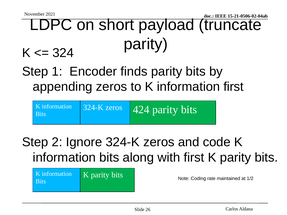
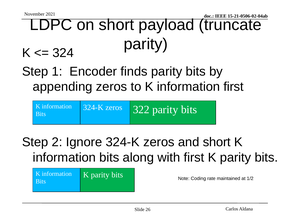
424: 424 -> 322 (141, 110)
and code: code -> short (217, 142)
